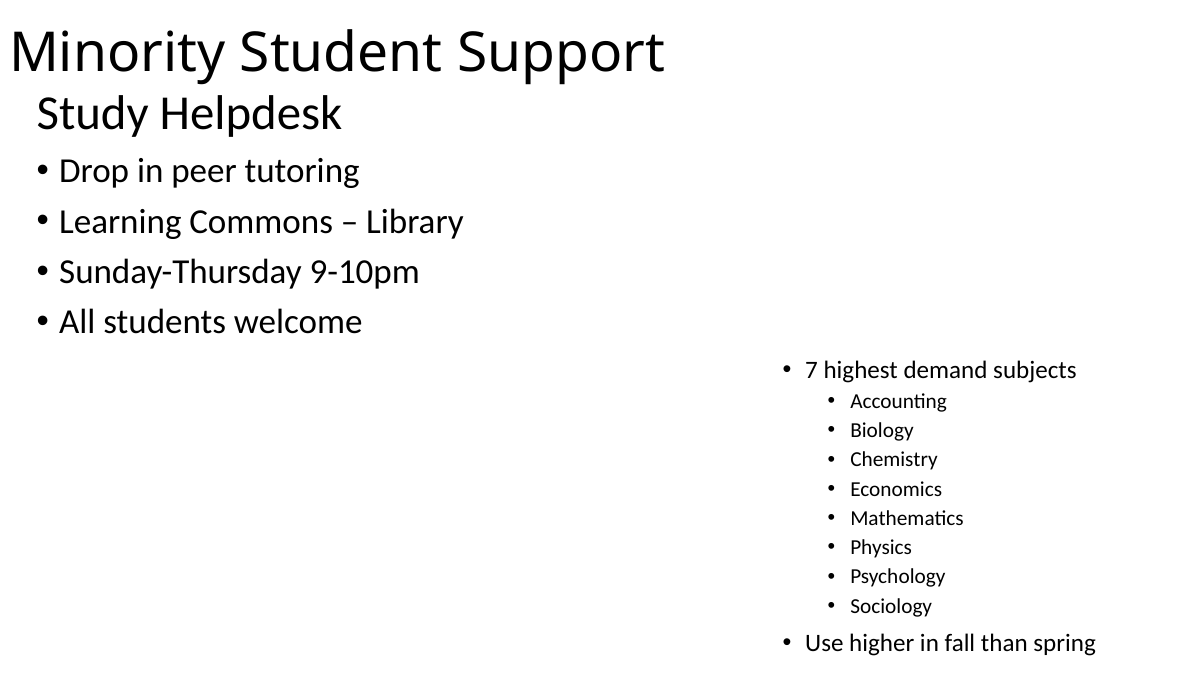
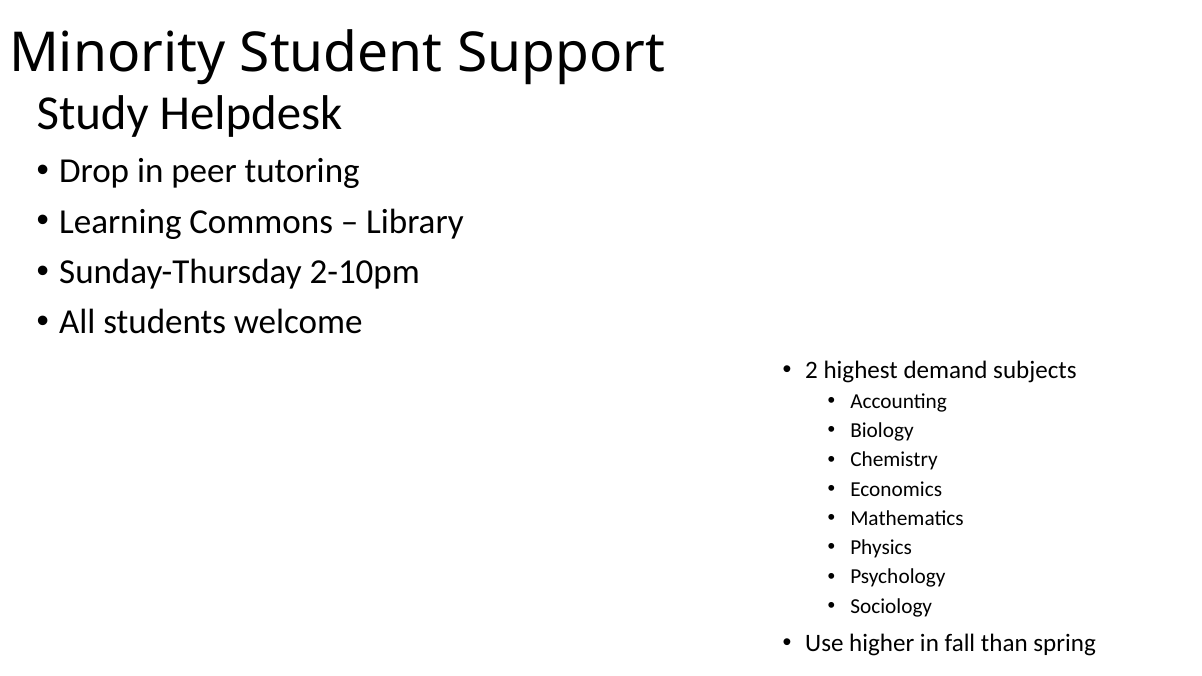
9-10pm: 9-10pm -> 2-10pm (365, 272)
7: 7 -> 2 (812, 370)
